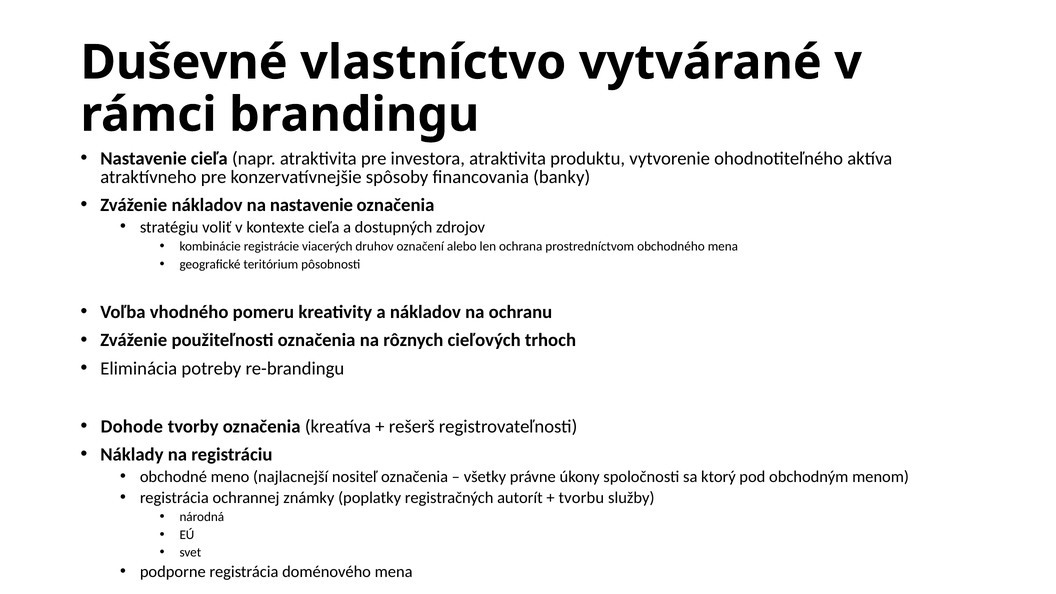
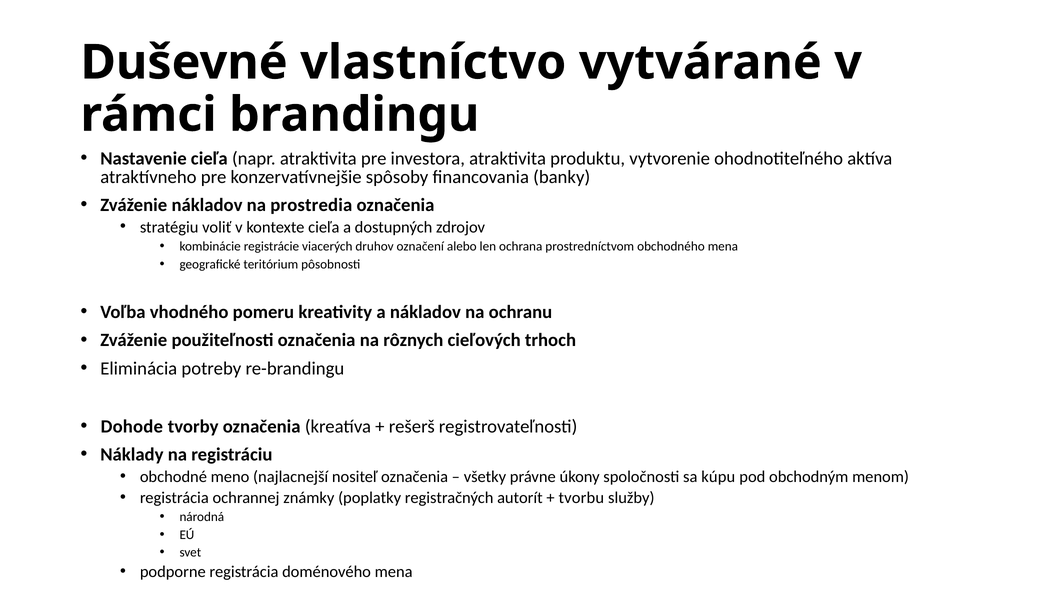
na nastavenie: nastavenie -> prostredia (311, 205)
ktorý: ktorý -> kúpu (718, 477)
